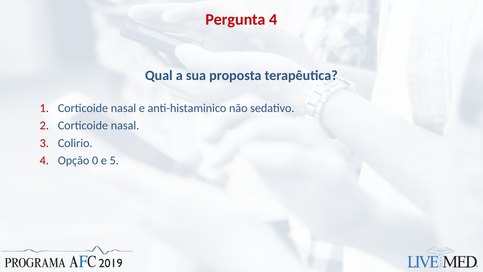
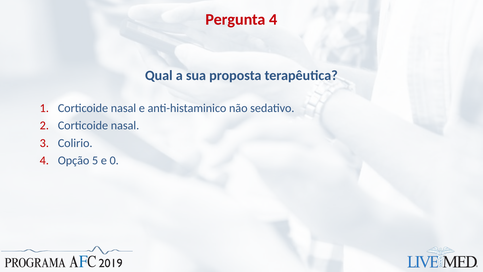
0: 0 -> 5 (95, 160)
5: 5 -> 0 (114, 160)
